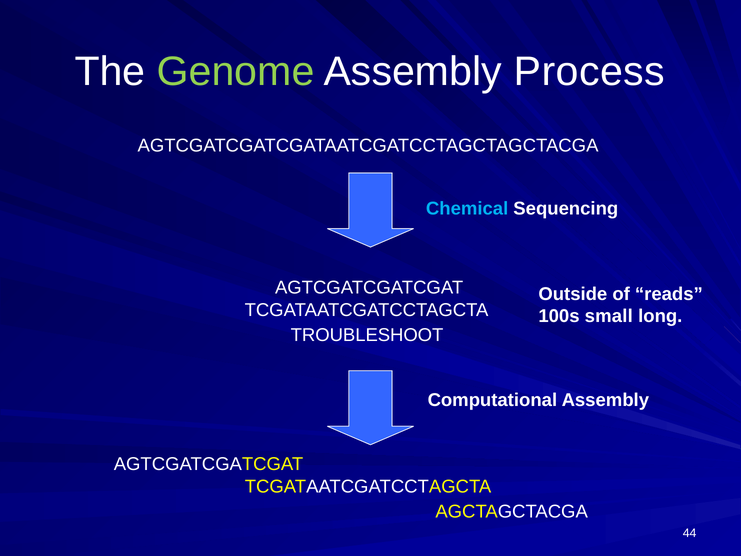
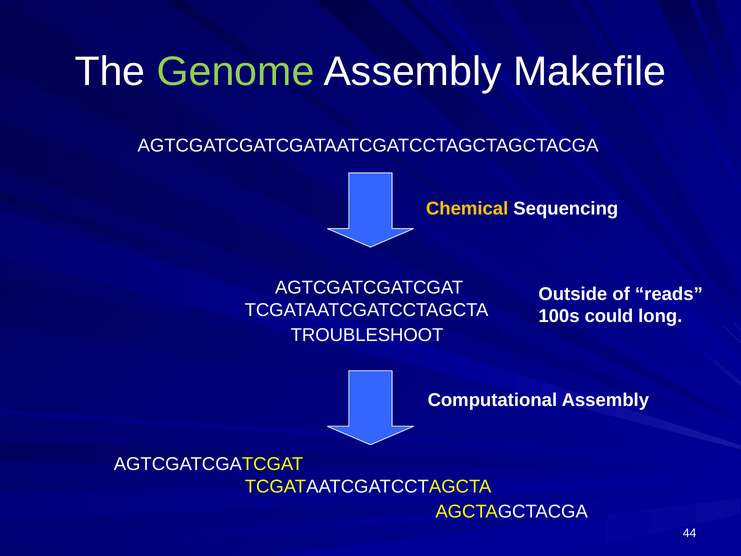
Process: Process -> Makefile (590, 72)
Chemical colour: light blue -> yellow (467, 209)
small: small -> could (609, 316)
